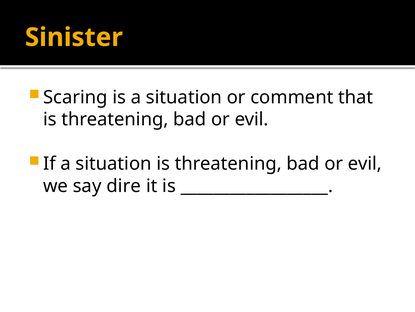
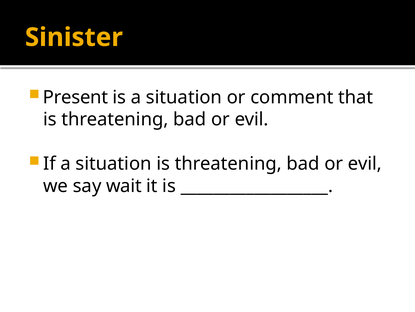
Scaring: Scaring -> Present (76, 97)
dire: dire -> wait (124, 186)
